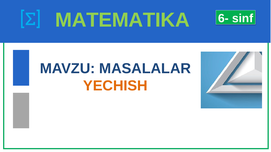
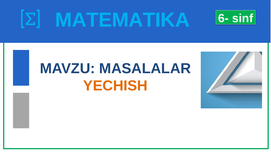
MATEMATIKA colour: light green -> light blue (122, 20)
